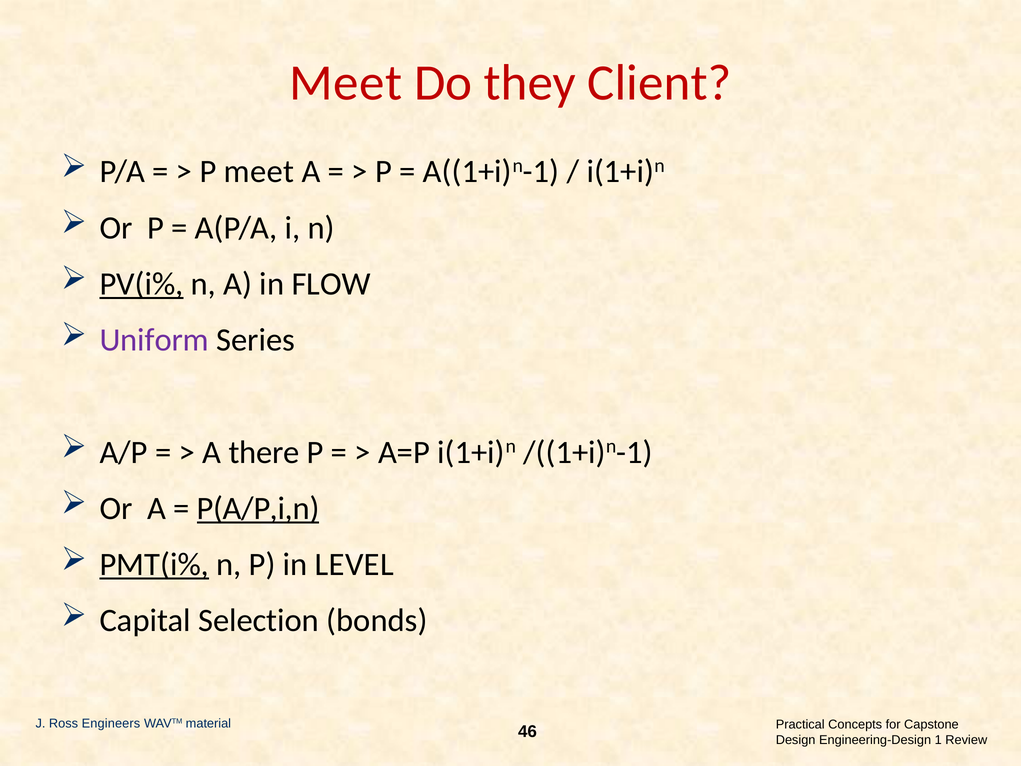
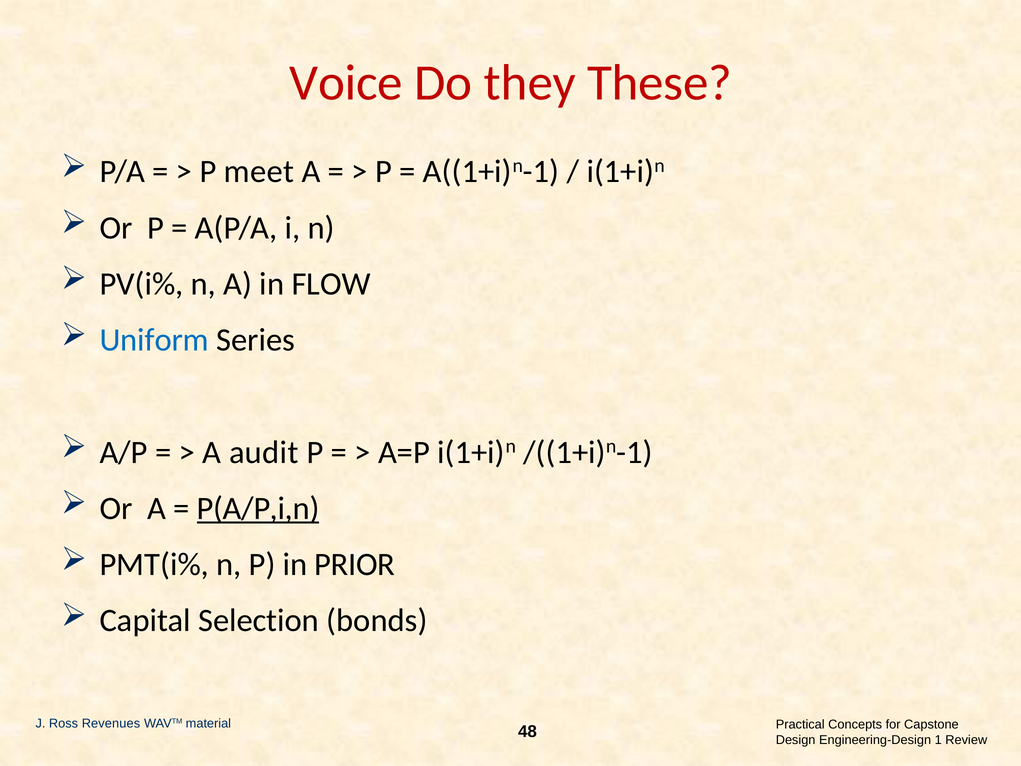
Meet: Meet -> Voice (346, 83)
Client: Client -> These (660, 83)
PV(i% underline: present -> none (142, 284)
Uniform colour: purple -> blue (154, 340)
there: there -> audit (264, 452)
PMT(i% underline: present -> none (154, 564)
LEVEL: LEVEL -> PRIOR (355, 564)
Engineers: Engineers -> Revenues (111, 723)
46: 46 -> 48 (527, 731)
